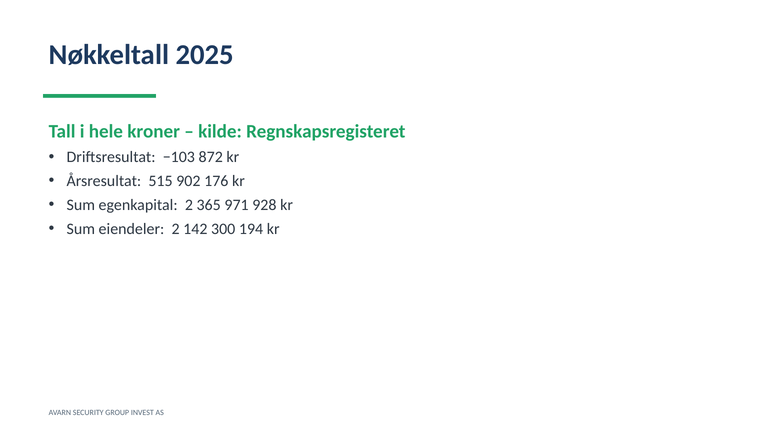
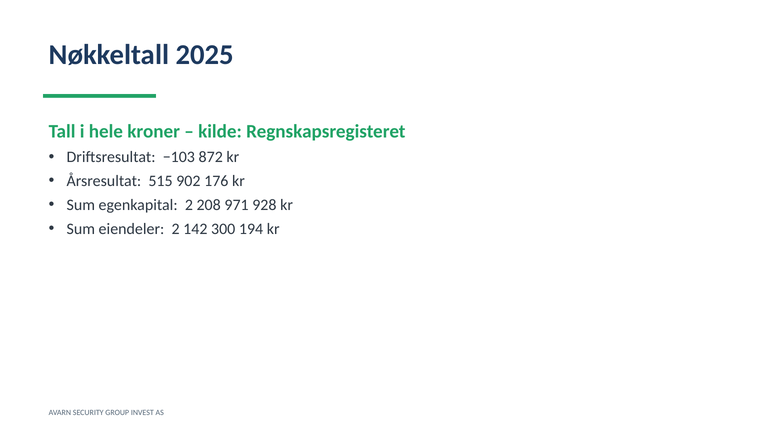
365: 365 -> 208 (209, 205)
